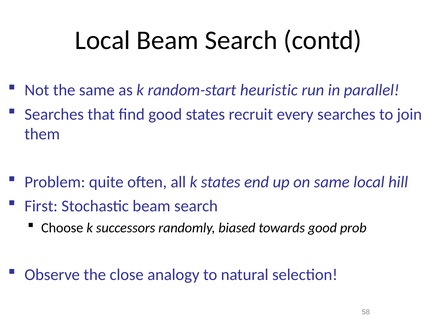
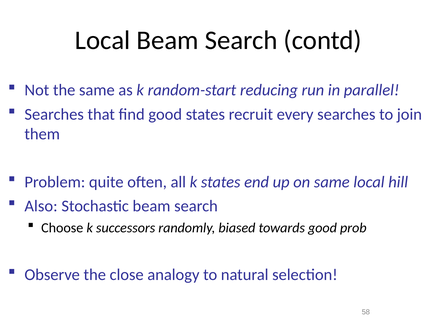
heuristic: heuristic -> reducing (269, 90)
First: First -> Also (41, 206)
